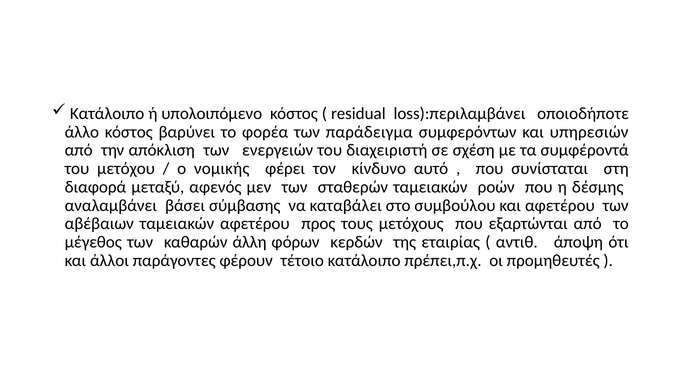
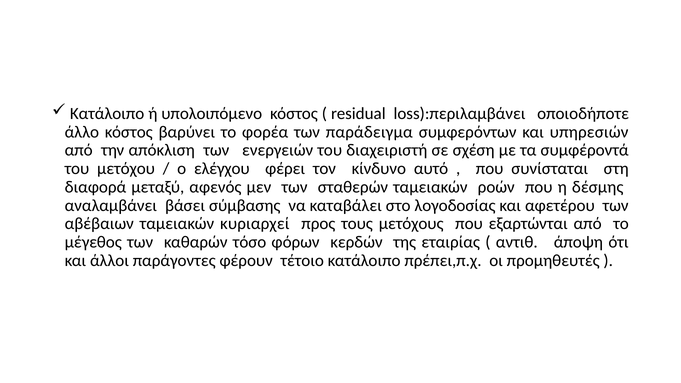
νομικής: νομικής -> ελέγχου (222, 169)
συμβούλου: συμβούλου -> λογοδοσίας (455, 206)
ταμειακών αφετέρου: αφετέρου -> κυριαρχεί (255, 224)
άλλη: άλλη -> τόσο (250, 242)
